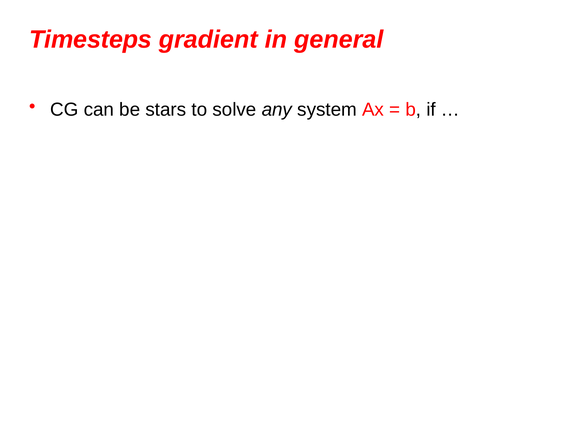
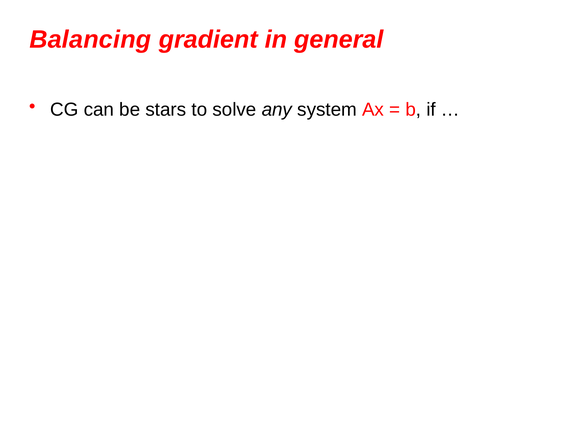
Timesteps: Timesteps -> Balancing (90, 39)
